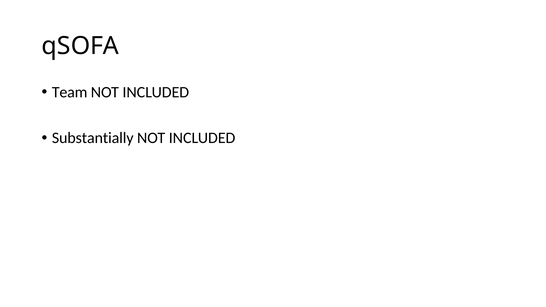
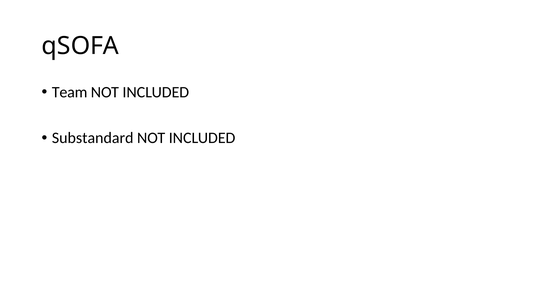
Substantially: Substantially -> Substandard (93, 138)
